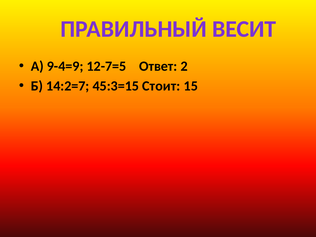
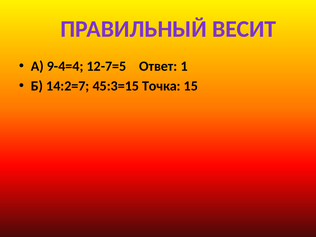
9-4=9: 9-4=9 -> 9-4=4 (65, 66)
2: 2 -> 1 (184, 66)
Стоит: Стоит -> Точка (161, 86)
